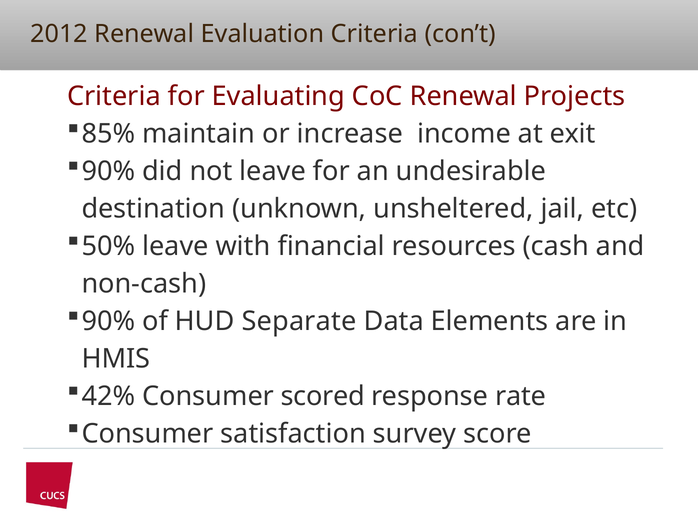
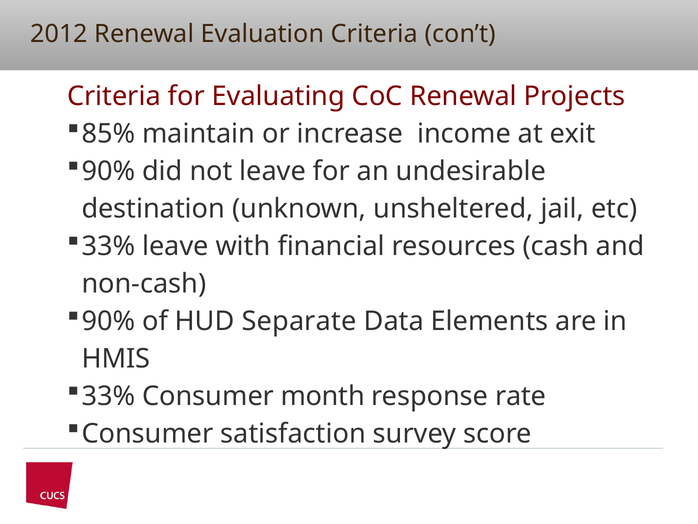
50%: 50% -> 33% (108, 246)
42%: 42% -> 33% (108, 396)
scored: scored -> month (323, 396)
